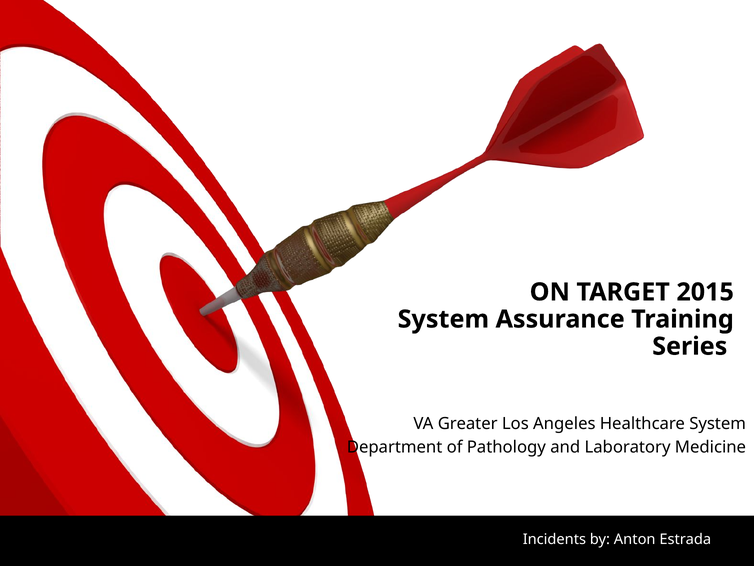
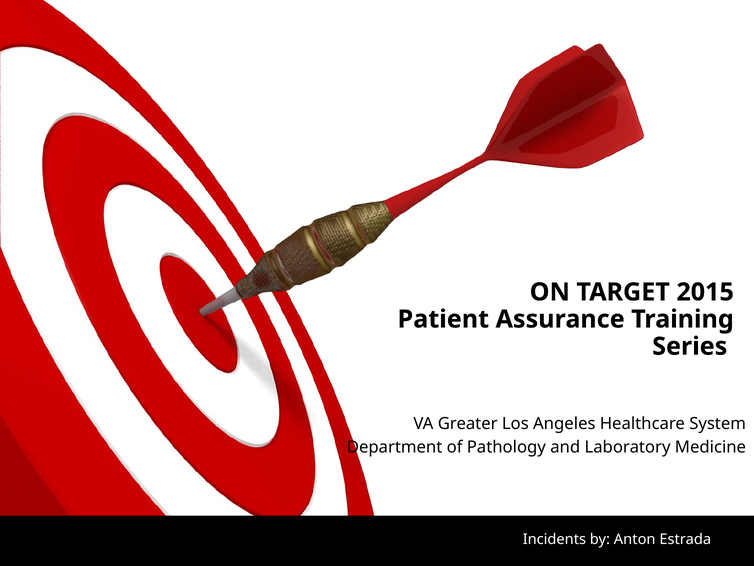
System: System -> Patient (443, 319)
